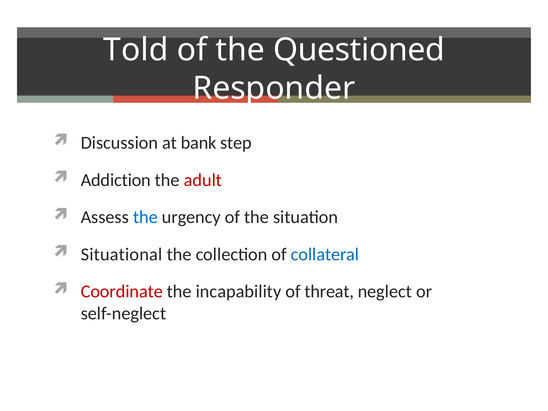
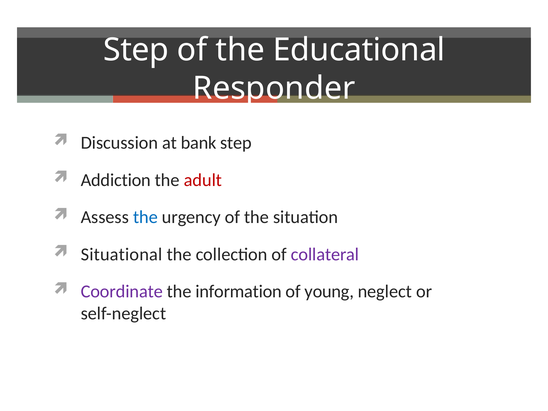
Told: Told -> Step (136, 50)
Questioned: Questioned -> Educational (359, 50)
collateral colour: blue -> purple (325, 254)
Coordinate colour: red -> purple (122, 291)
incapability: incapability -> information (239, 291)
threat: threat -> young (329, 291)
